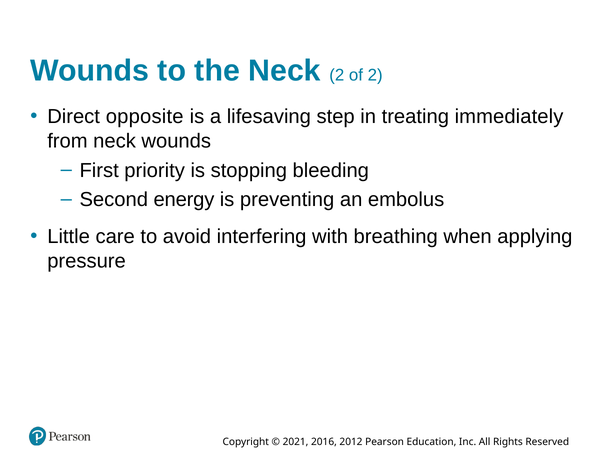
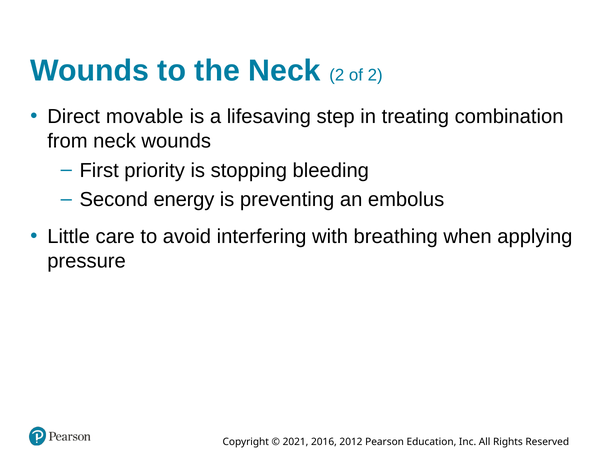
opposite: opposite -> movable (145, 117)
immediately: immediately -> combination (509, 117)
